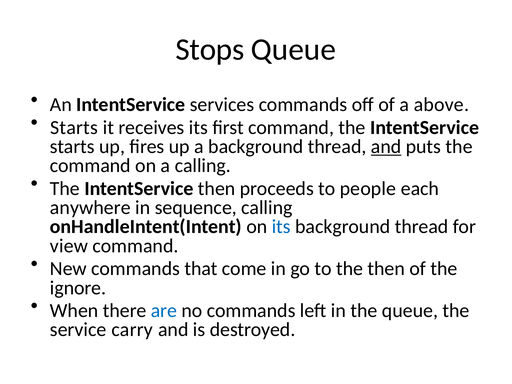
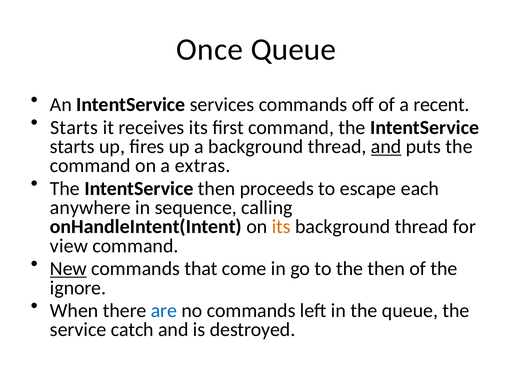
Stops: Stops -> Once (210, 50)
above: above -> recent (442, 105)
a calling: calling -> extras (203, 166)
people: people -> escape (368, 188)
its colour: blue -> orange (281, 227)
New underline: none -> present (68, 269)
carry: carry -> catch (132, 330)
